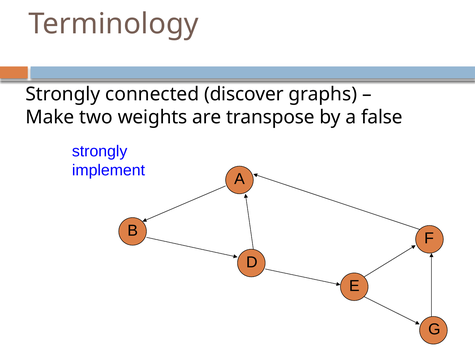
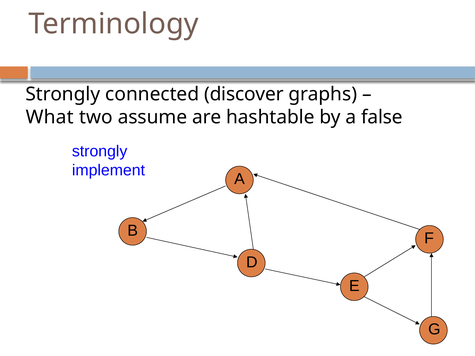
Make: Make -> What (50, 117)
weights: weights -> assume (152, 117)
transpose: transpose -> hashtable (270, 117)
